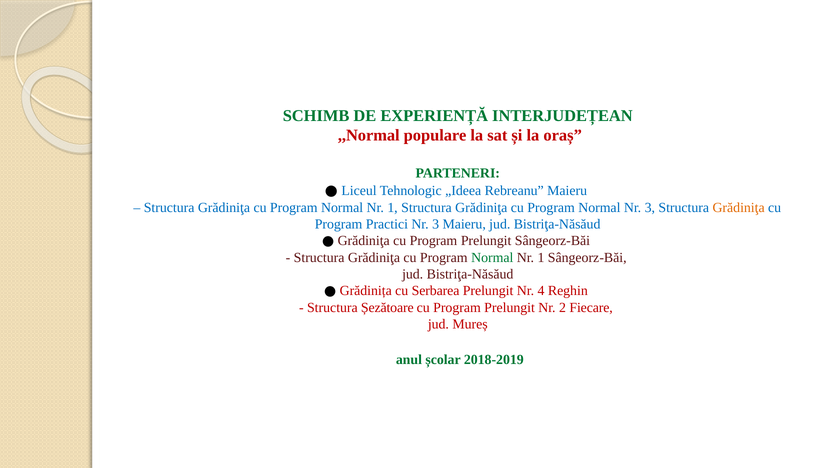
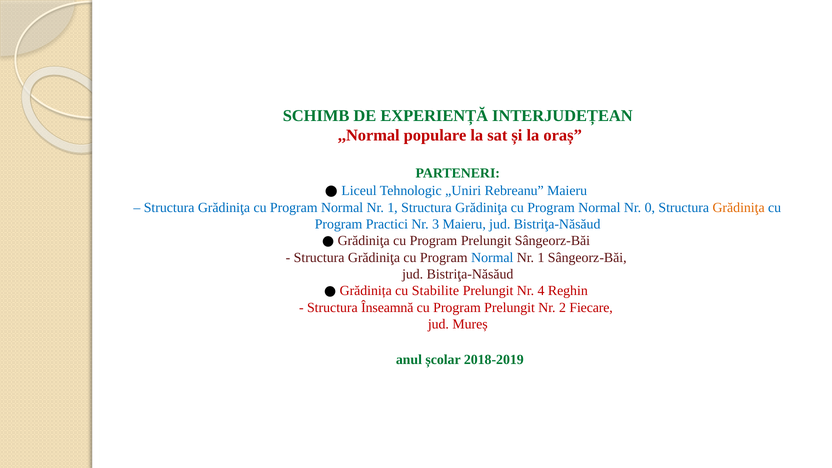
„Ideea: „Ideea -> „Uniri (463, 191)
Normal Nr 3: 3 -> 0 (650, 208)
Normal colour: green -> blue (492, 258)
Serbarea: Serbarea -> Stabilite (435, 291)
Șezătoare: Șezătoare -> Înseamnă (387, 307)
